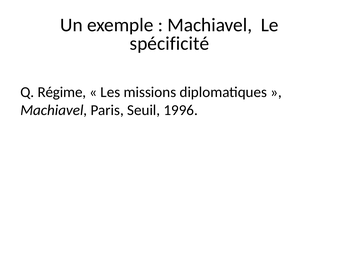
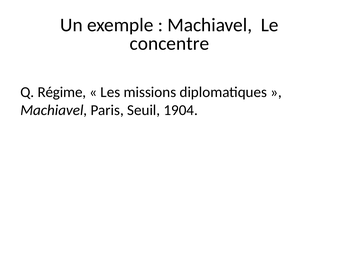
spécificité: spécificité -> concentre (169, 44)
1996: 1996 -> 1904 (181, 110)
